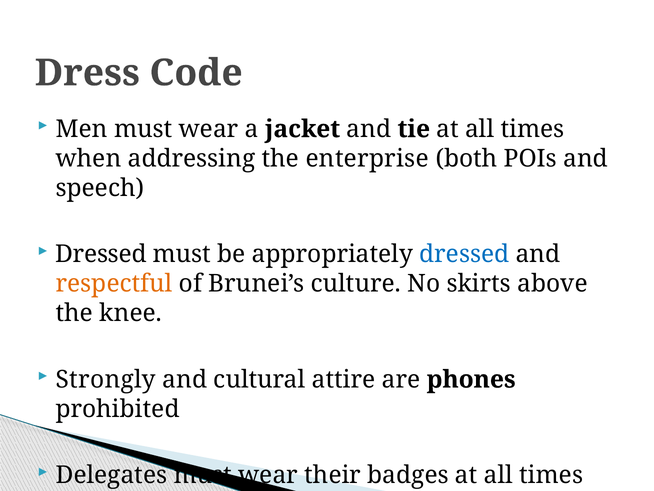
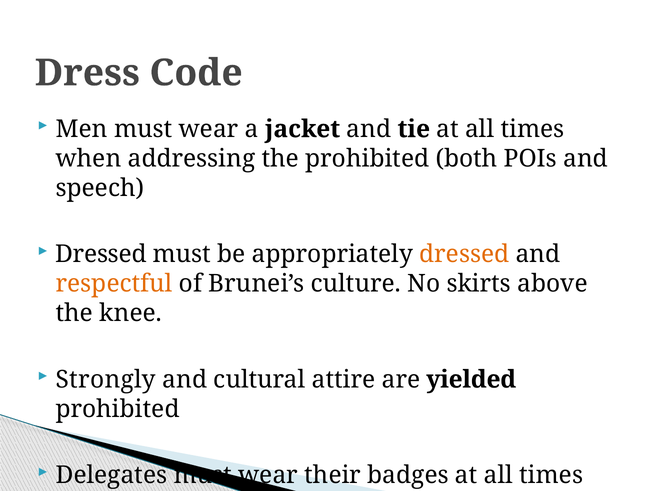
the enterprise: enterprise -> prohibited (367, 158)
dressed colour: blue -> orange (464, 254)
phones: phones -> yielded (471, 379)
